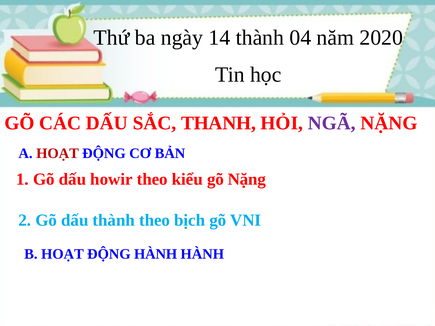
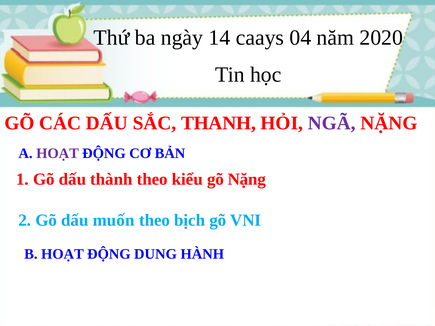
14 thành: thành -> caays (260, 38)
HOẠT colour: red -> purple (58, 154)
howir: howir -> thành (111, 179)
dấu thành: thành -> muốn (114, 220)
ĐỘNG HÀNH: HÀNH -> DUNG (155, 254)
